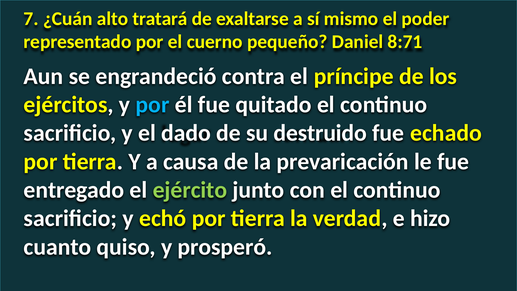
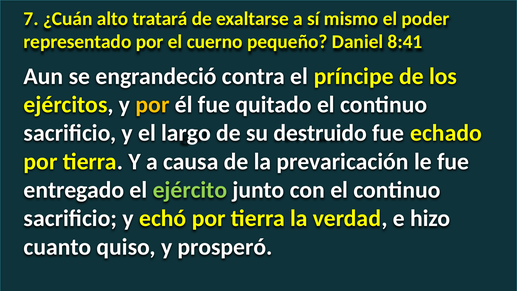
8:71: 8:71 -> 8:41 (405, 42)
por colour: light blue -> yellow (152, 105)
dado: dado -> largo (186, 133)
